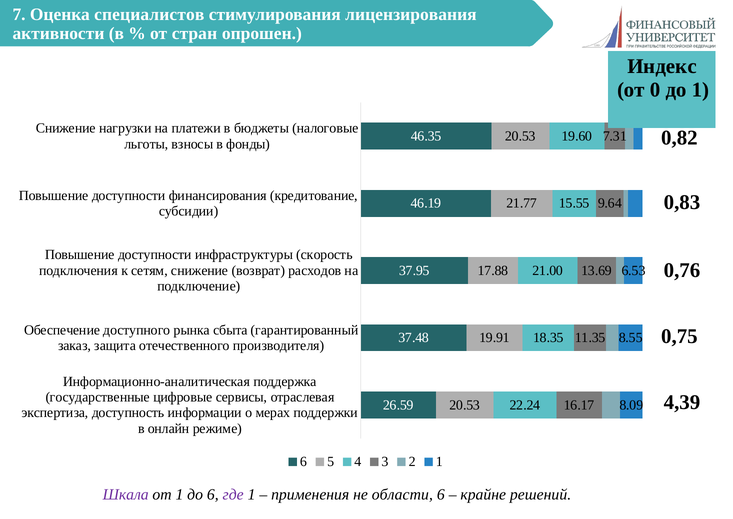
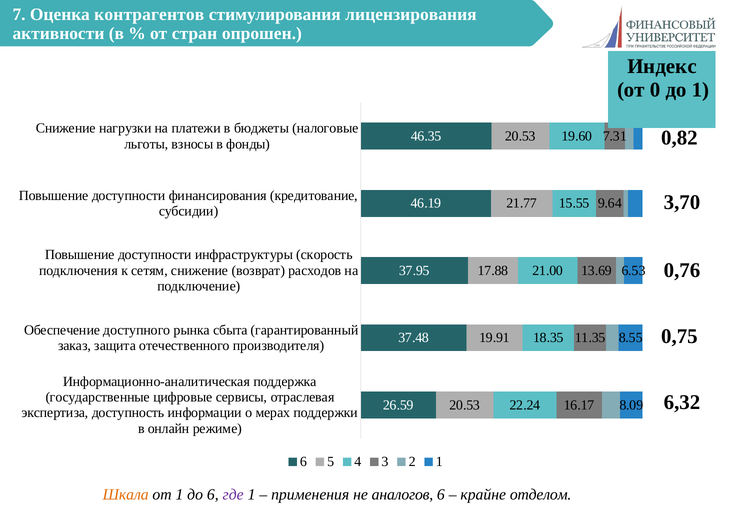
специалистов: специалистов -> контрагентов (149, 14)
0,83: 0,83 -> 3,70 (682, 202)
4,39: 4,39 -> 6,32 (682, 402)
Шкала colour: purple -> orange (126, 494)
области: области -> аналогов (402, 494)
решений: решений -> отделом (541, 494)
